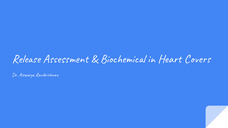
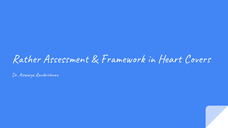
Release: Release -> Rather (26, 59)
Biochemical: Biochemical -> Framework (123, 59)
